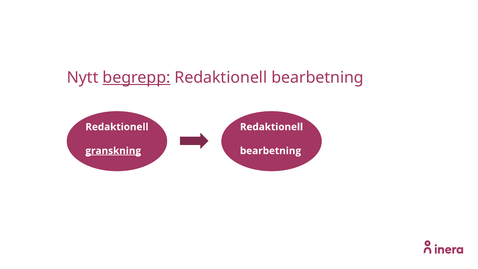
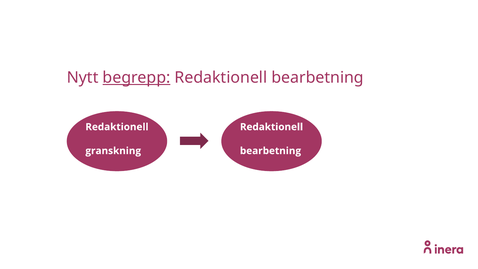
granskning underline: present -> none (113, 151)
